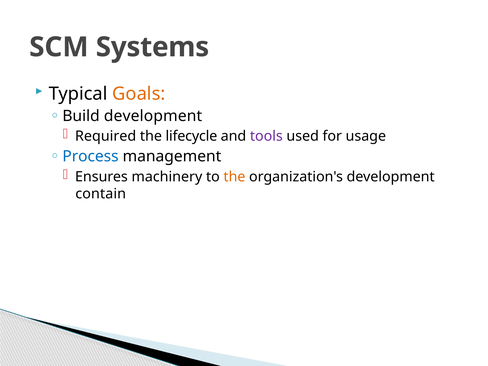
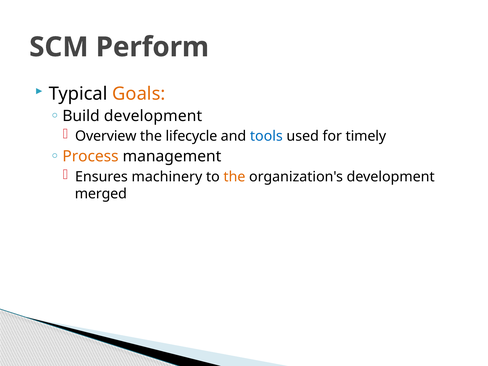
Systems: Systems -> Perform (152, 47)
Required: Required -> Overview (106, 136)
tools colour: purple -> blue (266, 136)
usage: usage -> timely (366, 136)
Process colour: blue -> orange (91, 156)
contain: contain -> merged (101, 194)
